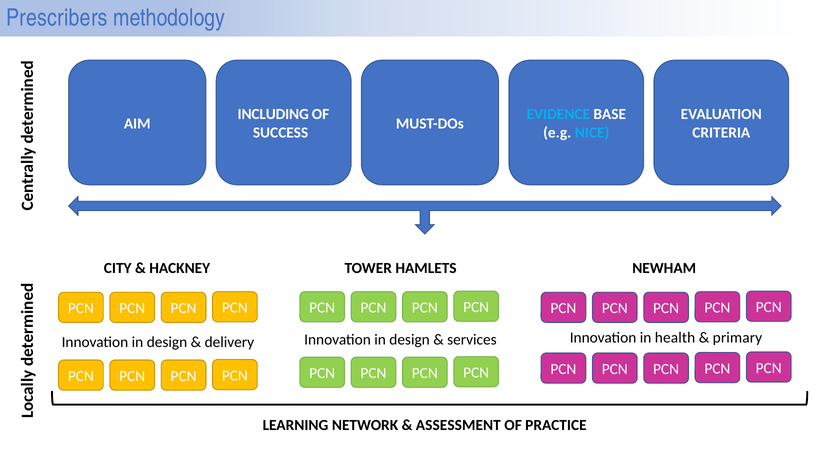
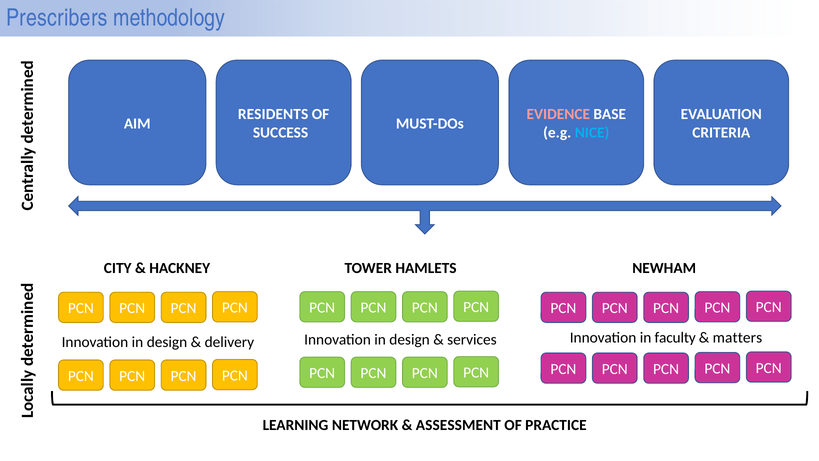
INCLUDING: INCLUDING -> RESIDENTS (273, 114)
EVIDENCE colour: light blue -> pink (558, 114)
health: health -> faculty (675, 338)
primary: primary -> matters (737, 338)
